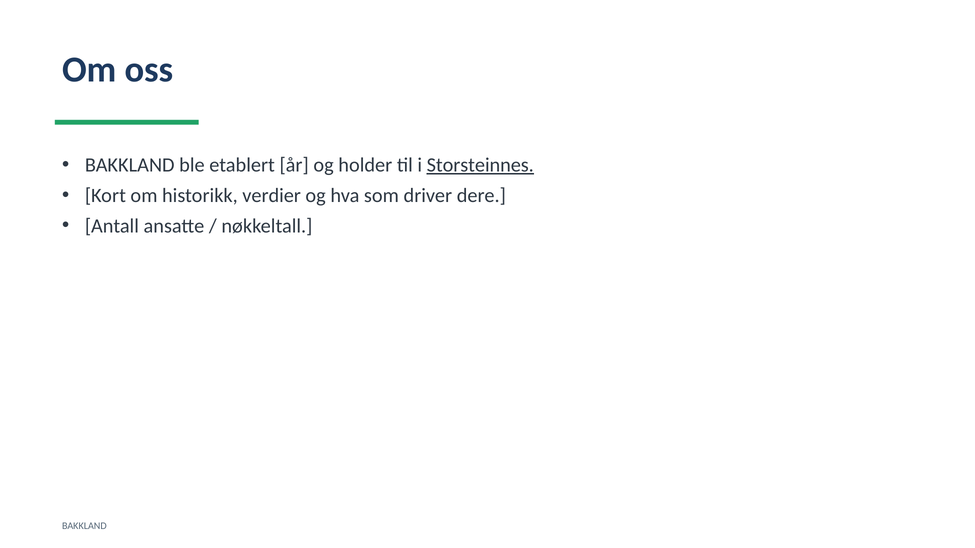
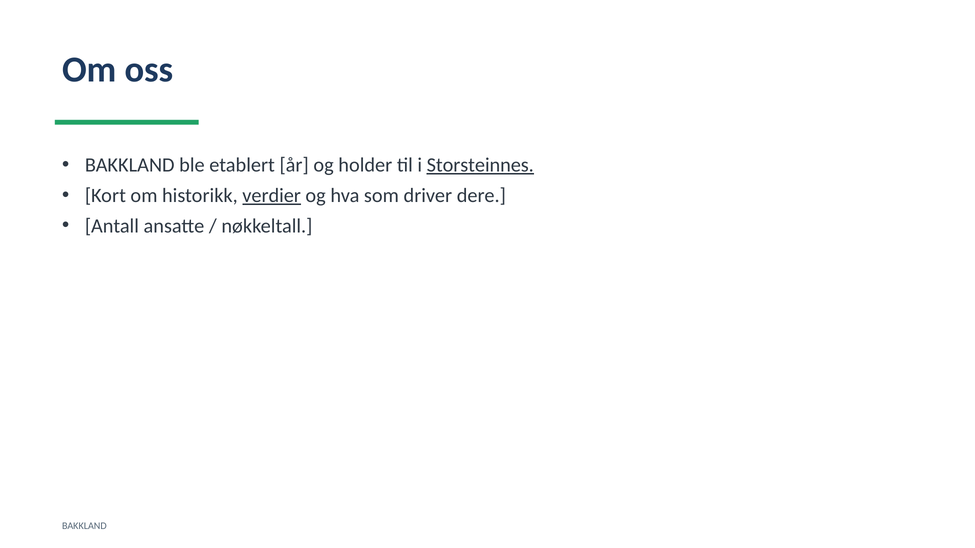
verdier underline: none -> present (272, 196)
